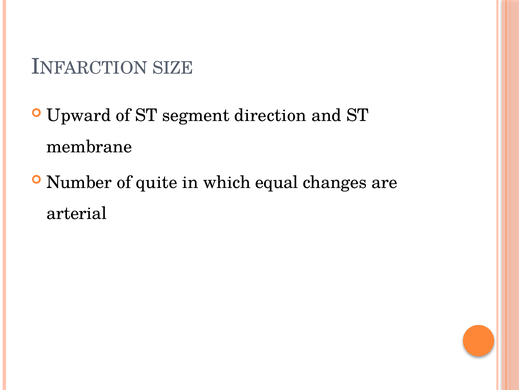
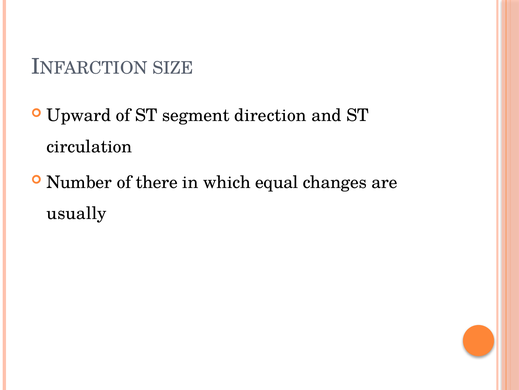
membrane: membrane -> circulation (89, 146)
quite: quite -> there (157, 182)
arterial: arterial -> usually (77, 213)
